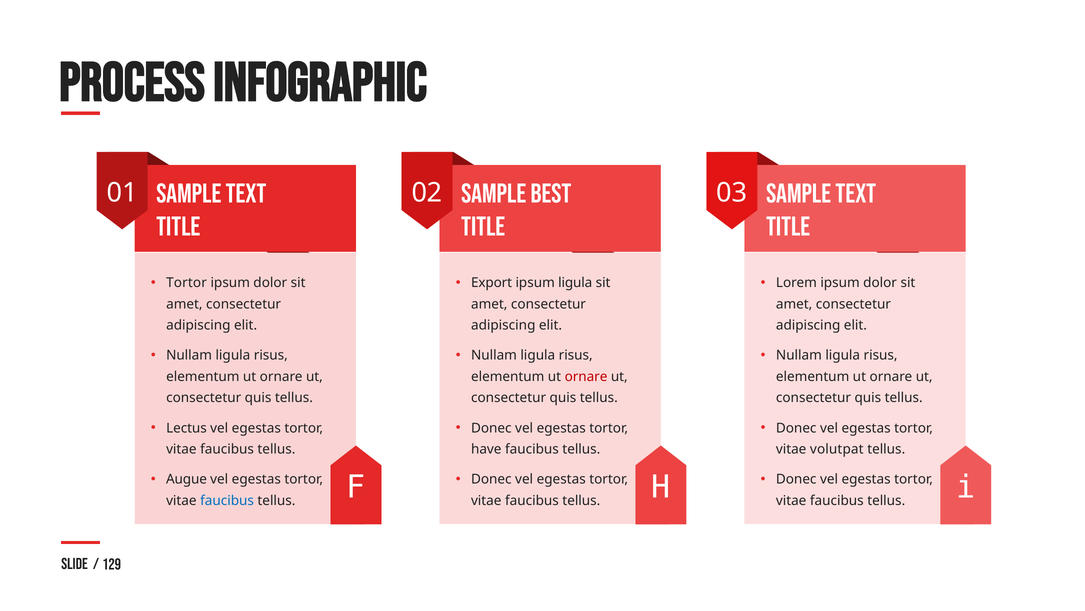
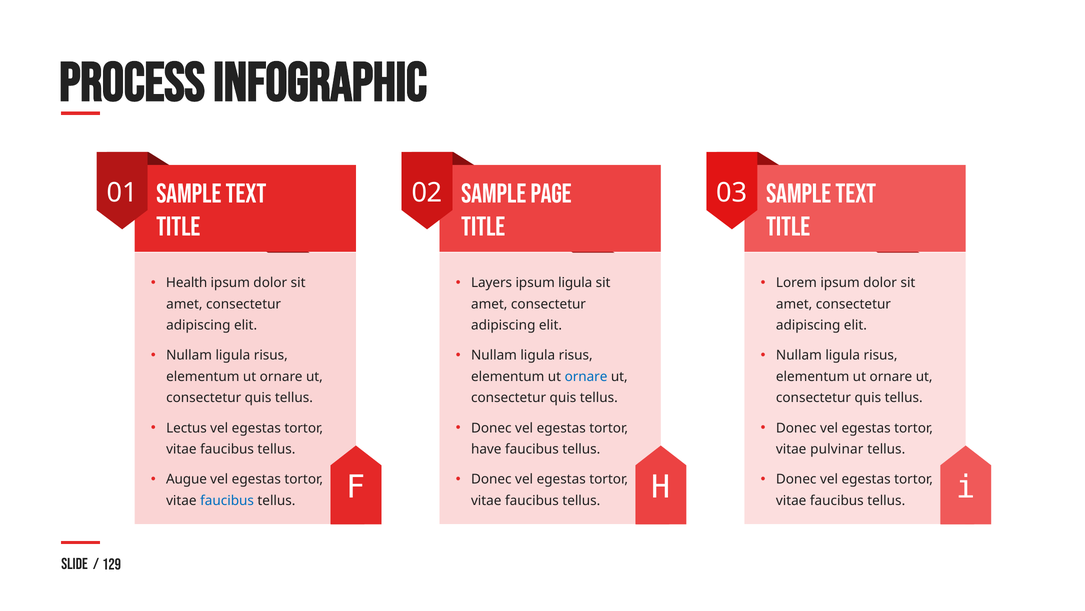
Best: Best -> Page (551, 194)
Tortor: Tortor -> Health (187, 283)
Export: Export -> Layers (492, 283)
ornare colour: red -> blue (586, 376)
volutpat: volutpat -> pulvinar (837, 449)
